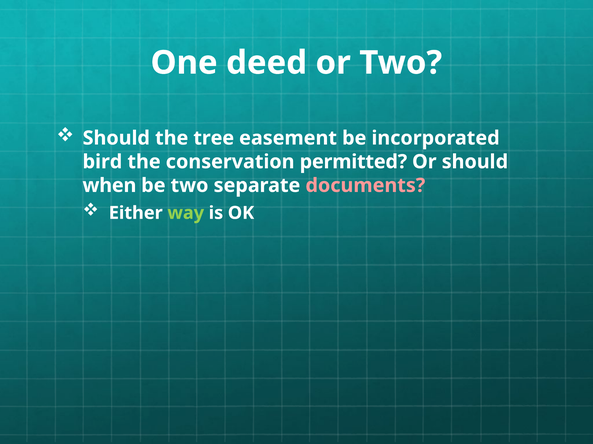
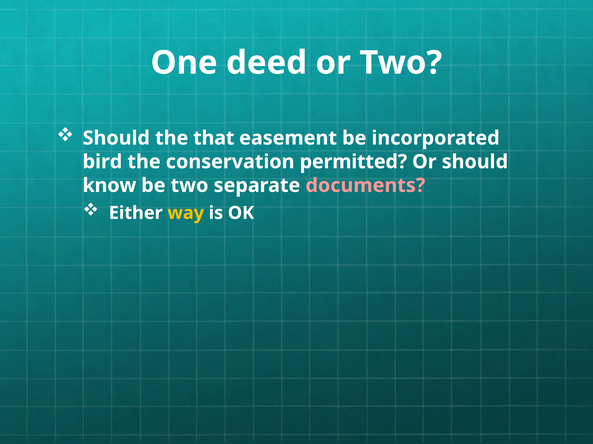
tree: tree -> that (214, 138)
when: when -> know (109, 186)
way colour: light green -> yellow (186, 213)
